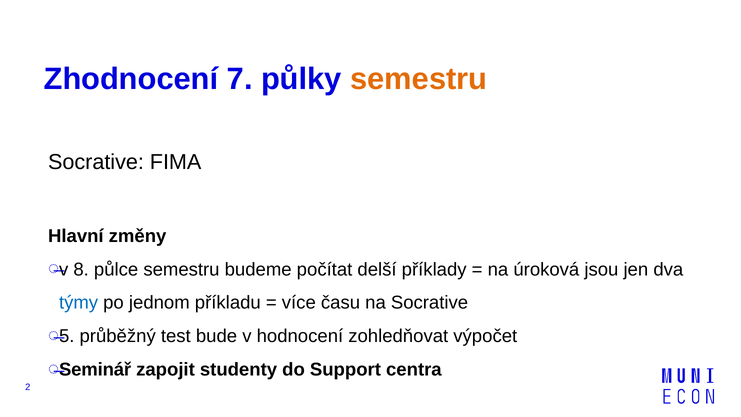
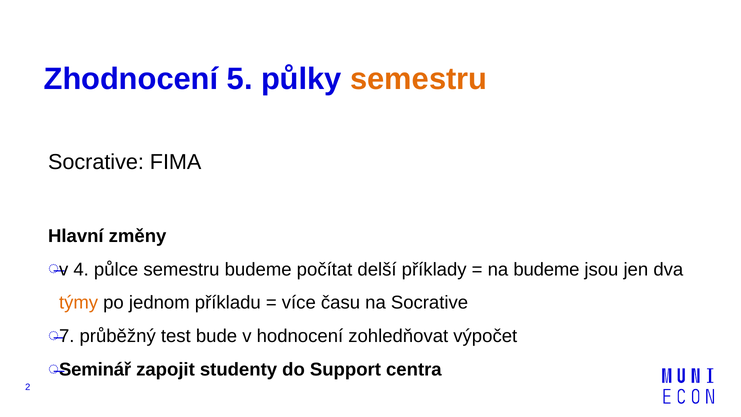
7: 7 -> 5 (240, 79)
8: 8 -> 4 (81, 269)
na úroková: úroková -> budeme (546, 269)
týmy colour: blue -> orange (79, 303)
5: 5 -> 7 (67, 336)
